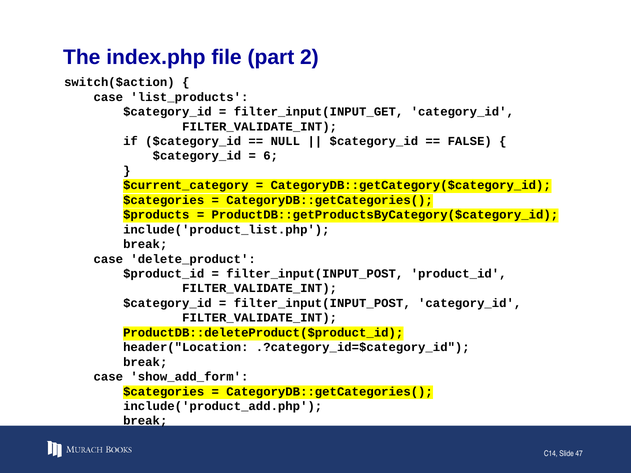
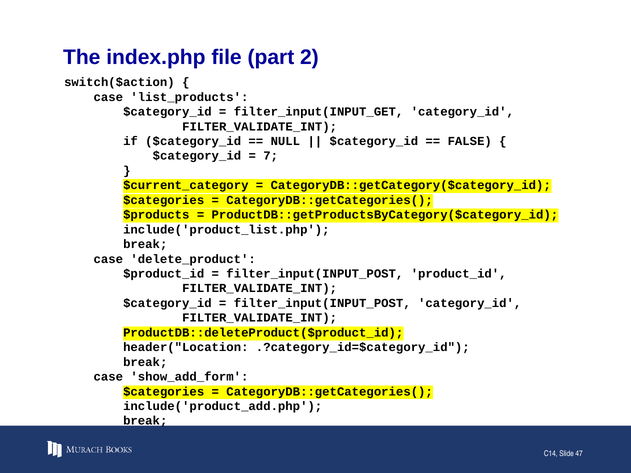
6: 6 -> 7 (271, 156)
